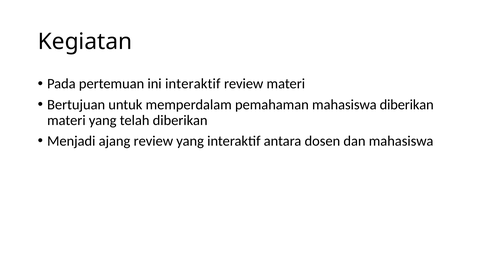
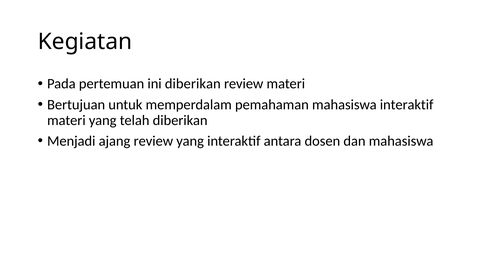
ini interaktif: interaktif -> diberikan (193, 84)
mahasiswa diberikan: diberikan -> interaktif (407, 105)
